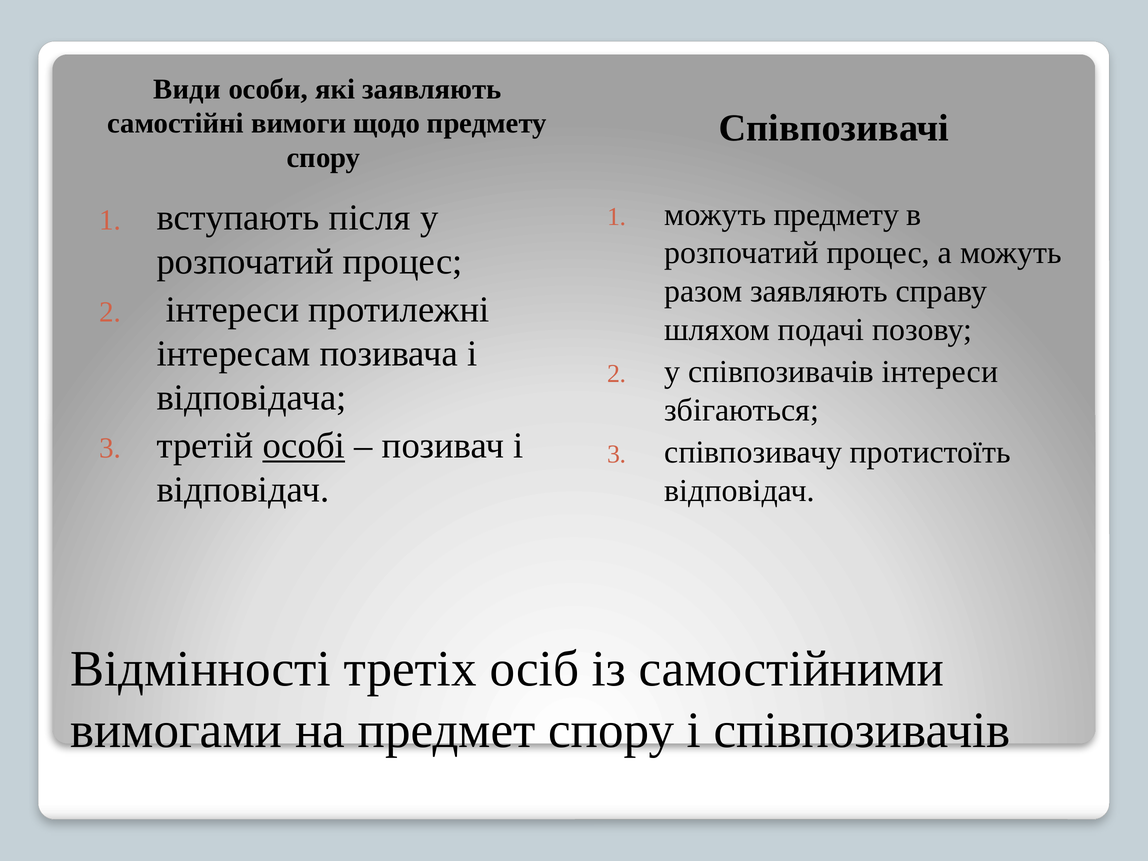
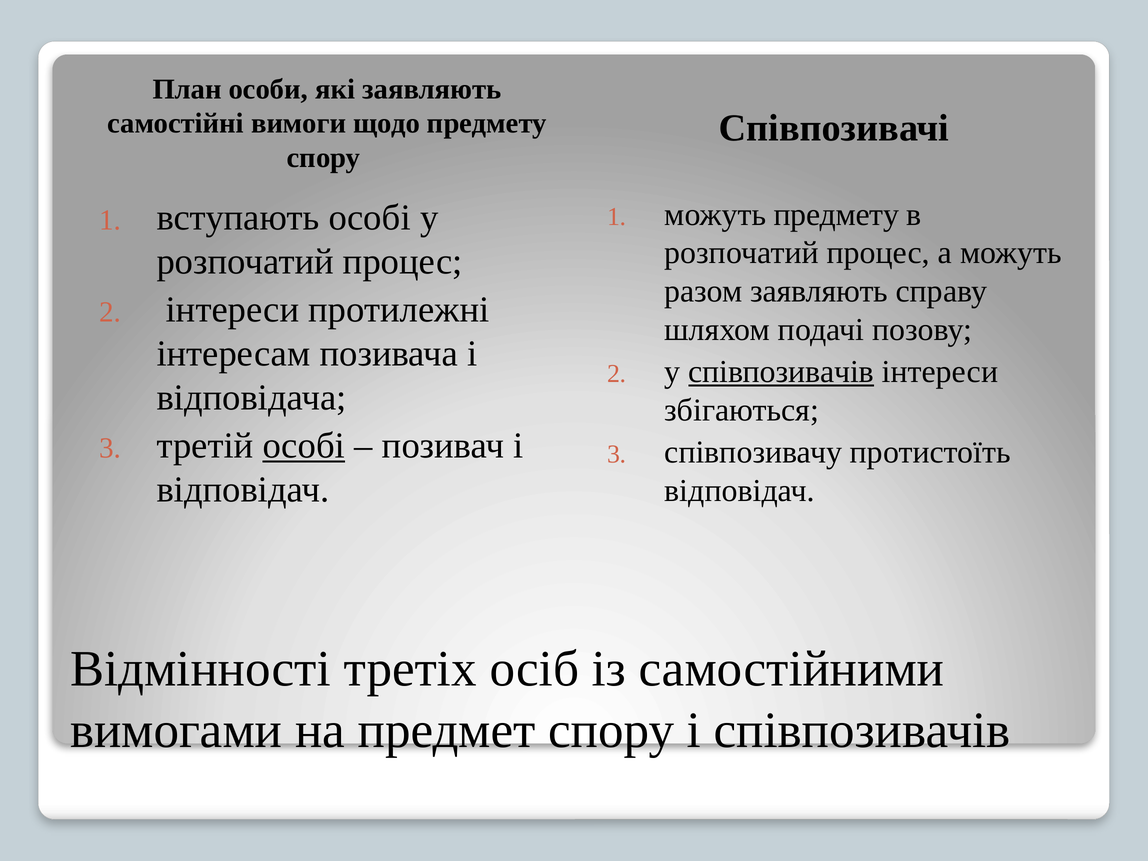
Види: Види -> План (187, 89)
вступають після: після -> особі (370, 218)
співпозивачів underline: none -> present (781, 372)
